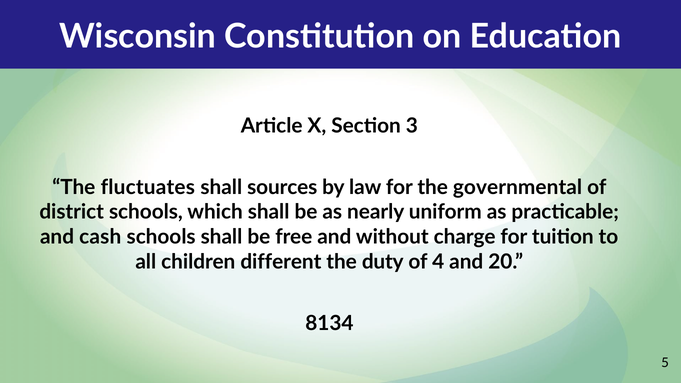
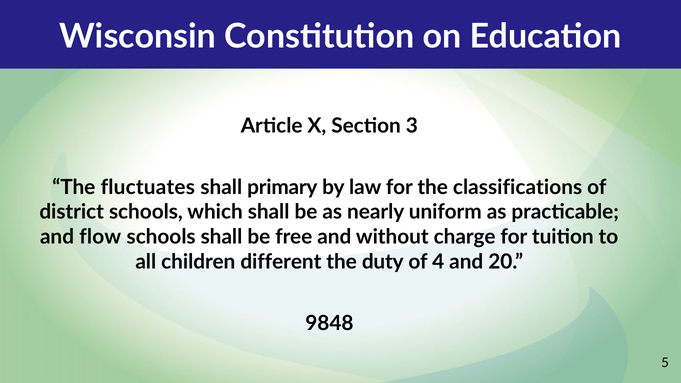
sources: sources -> primary (282, 187)
governmental: governmental -> classifications (518, 187)
cash: cash -> flow (100, 237)
8134: 8134 -> 9848 (329, 323)
